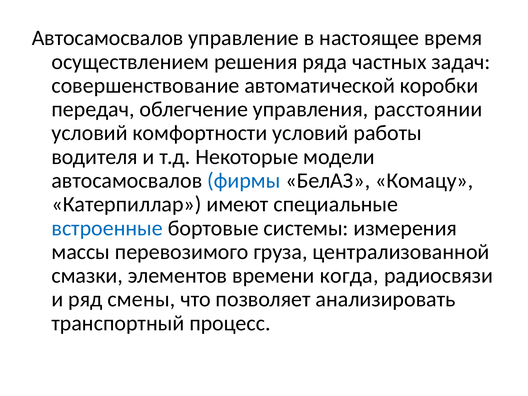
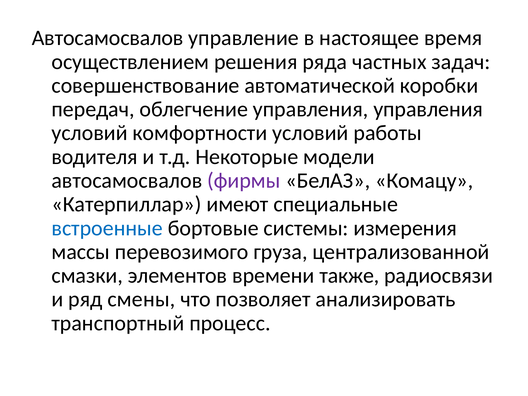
управления расстоянии: расстоянии -> управления (428, 109)
фирмы colour: blue -> purple (244, 181)
когда: когда -> также (349, 276)
